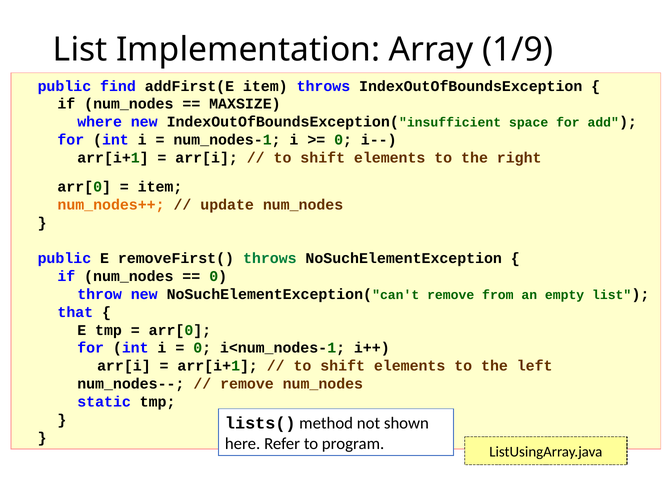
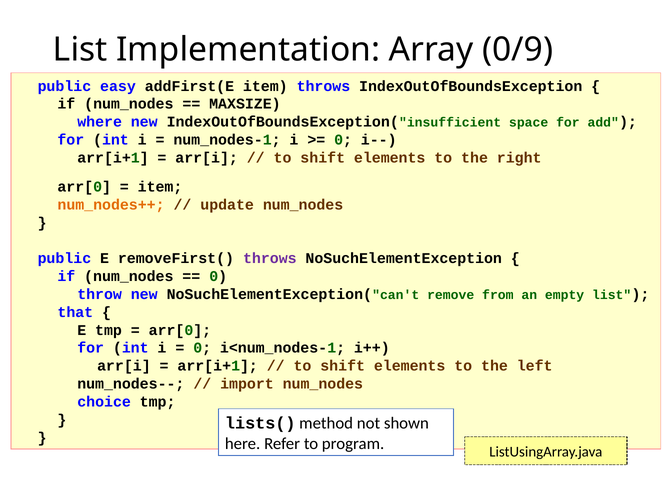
1/9: 1/9 -> 0/9 (518, 50)
find: find -> easy (118, 86)
throws colour: green -> purple (270, 259)
remove: remove -> import (247, 384)
static: static -> choice (104, 402)
